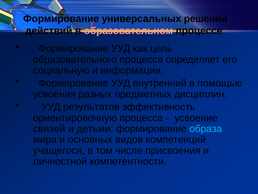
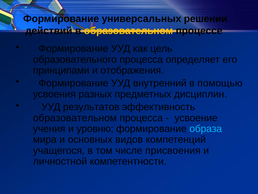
образовательном colour: pink -> yellow (128, 31)
социальную: социальную -> принципами (61, 70)
информации: информации -> отображения (132, 70)
ориентировочную: ориентировочную -> образовательном (75, 118)
связей: связей -> учения (49, 128)
детьми: детьми -> уровню (95, 128)
